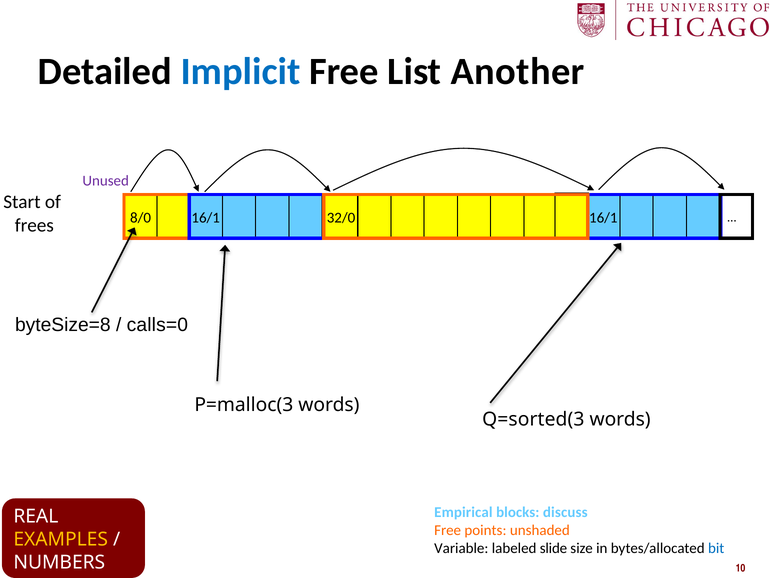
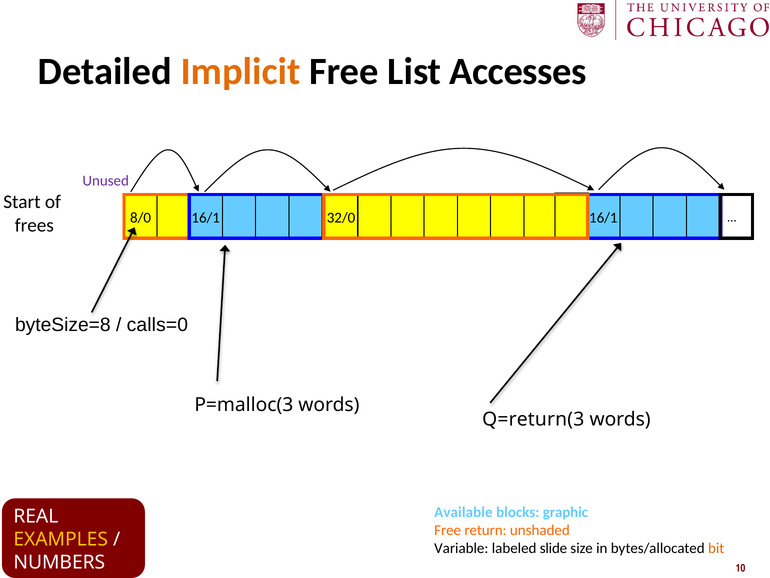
Implicit colour: blue -> orange (240, 71)
Another: Another -> Accesses (518, 71)
Q=sorted(3: Q=sorted(3 -> Q=return(3 (533, 419)
Empirical: Empirical -> Available (463, 512)
discuss: discuss -> graphic (565, 512)
points: points -> return (486, 530)
bit colour: blue -> orange (716, 548)
